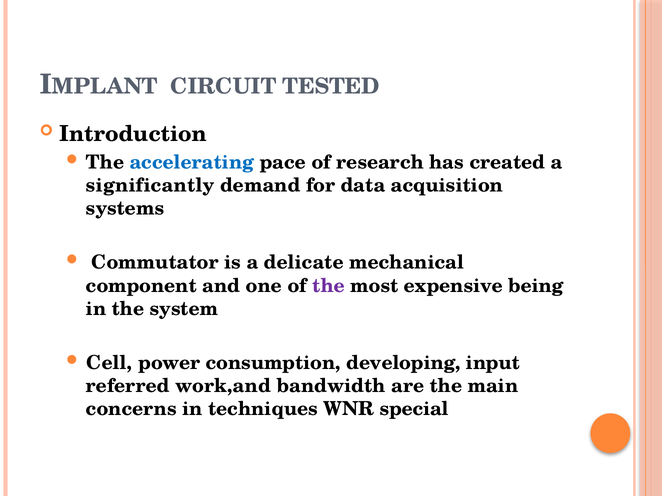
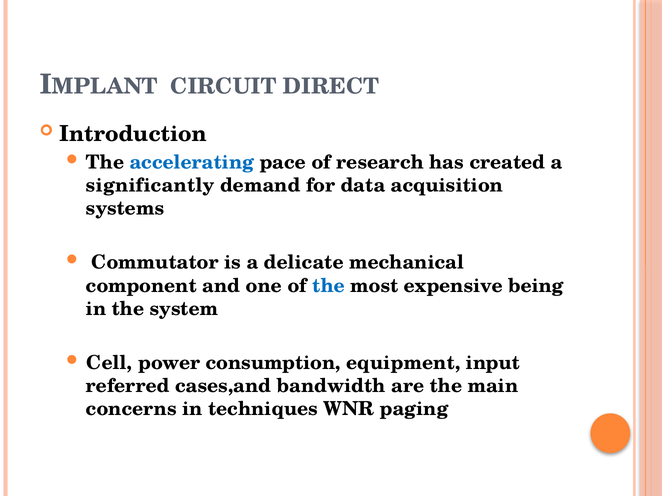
TESTED: TESTED -> DIRECT (331, 87)
the colour: purple -> blue (329, 286)
developing: developing -> equipment (403, 363)
work,and: work,and -> cases,and (223, 386)
special: special -> paging (414, 410)
